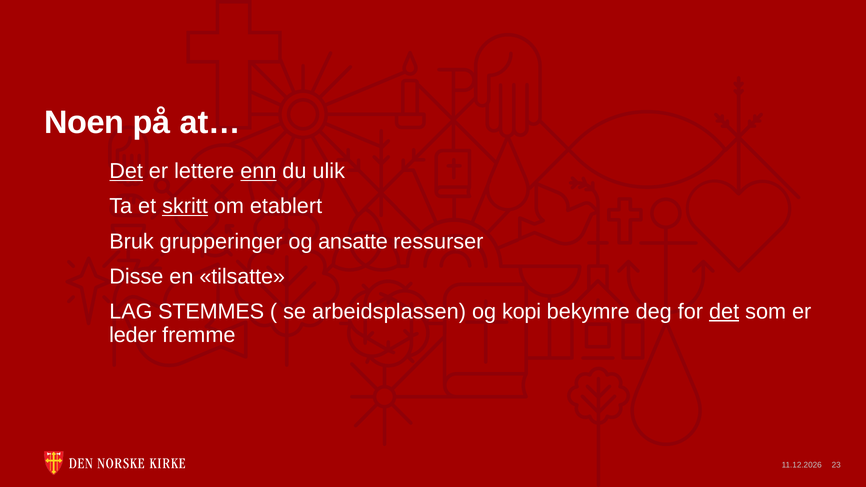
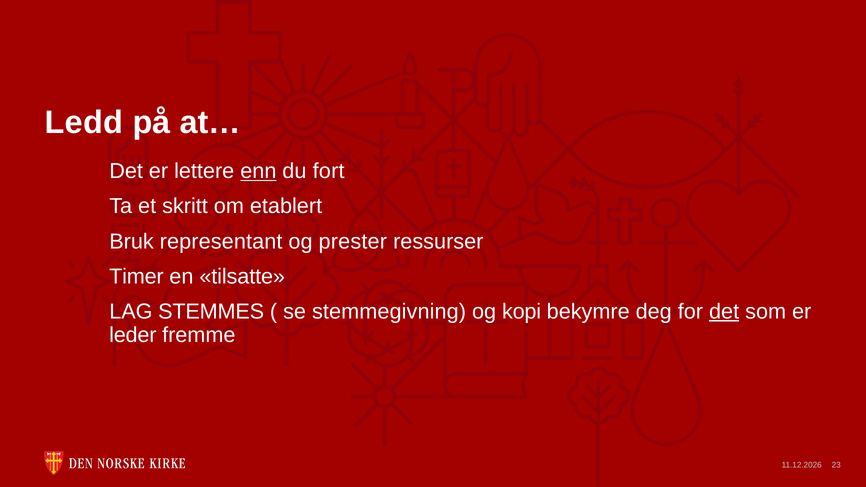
Noen: Noen -> Ledd (84, 123)
Det underline: present -> none (126, 171)
ulik: ulik -> fort (329, 171)
skritt underline: present -> none (185, 206)
grupperinger: grupperinger -> representant (221, 241)
ansatte: ansatte -> prester (353, 241)
Disse: Disse -> Timer (136, 277)
arbeidsplassen: arbeidsplassen -> stemmegivning (389, 312)
